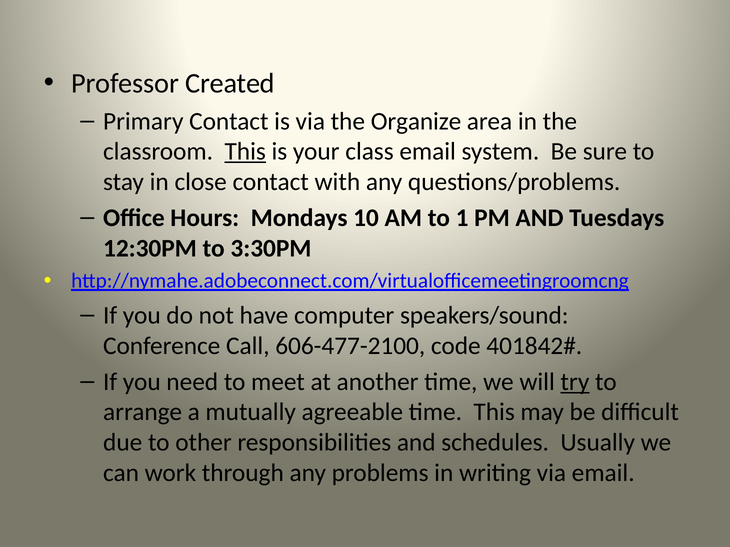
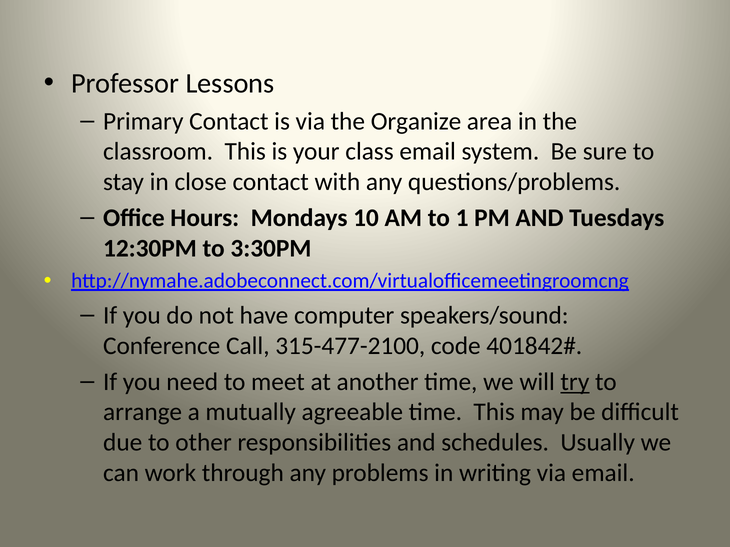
Created: Created -> Lessons (230, 84)
This underline: present -> none (245, 152)
606-477-2100: 606-477-2100 -> 315-477-2100 (350, 346)
